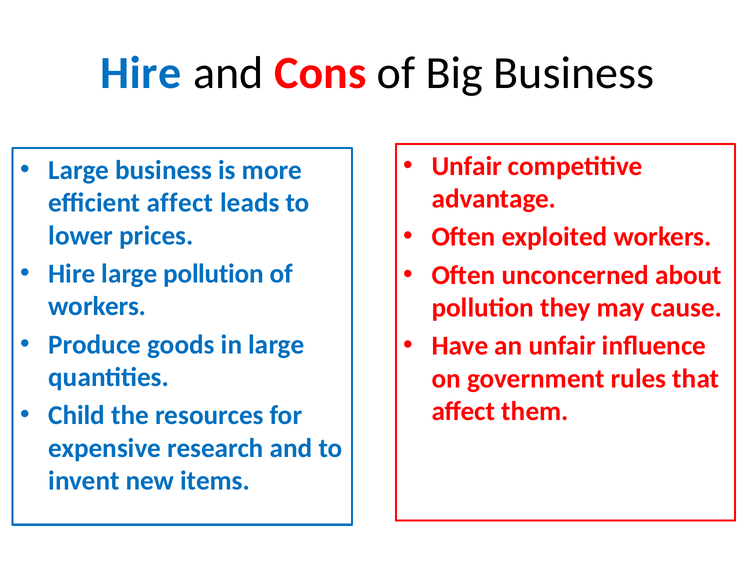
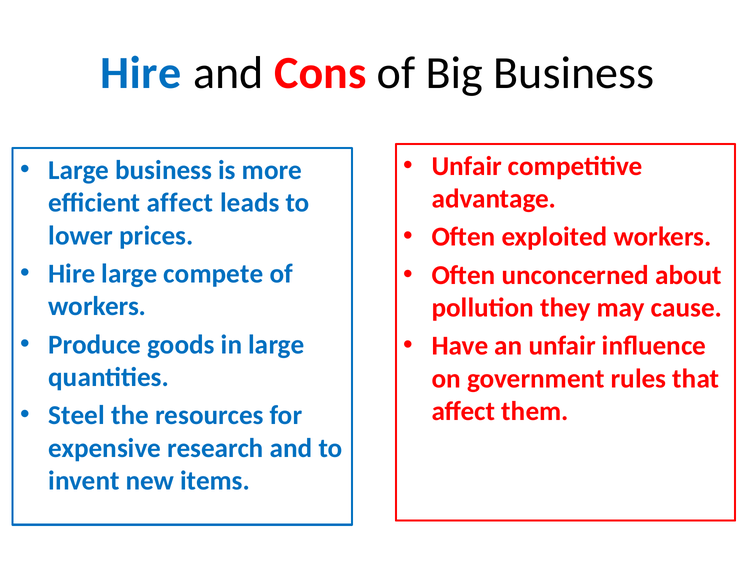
large pollution: pollution -> compete (213, 274)
Child: Child -> Steel (77, 416)
